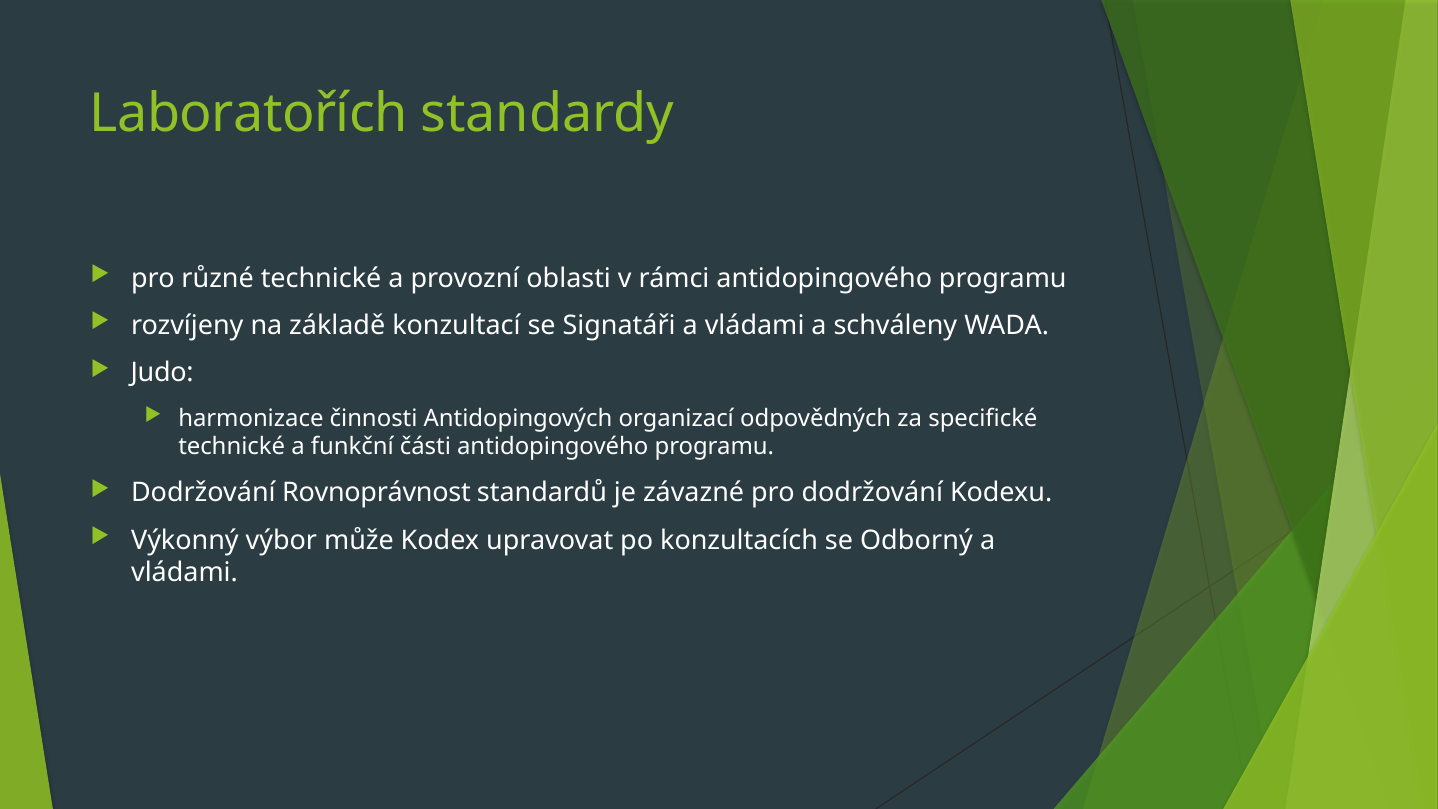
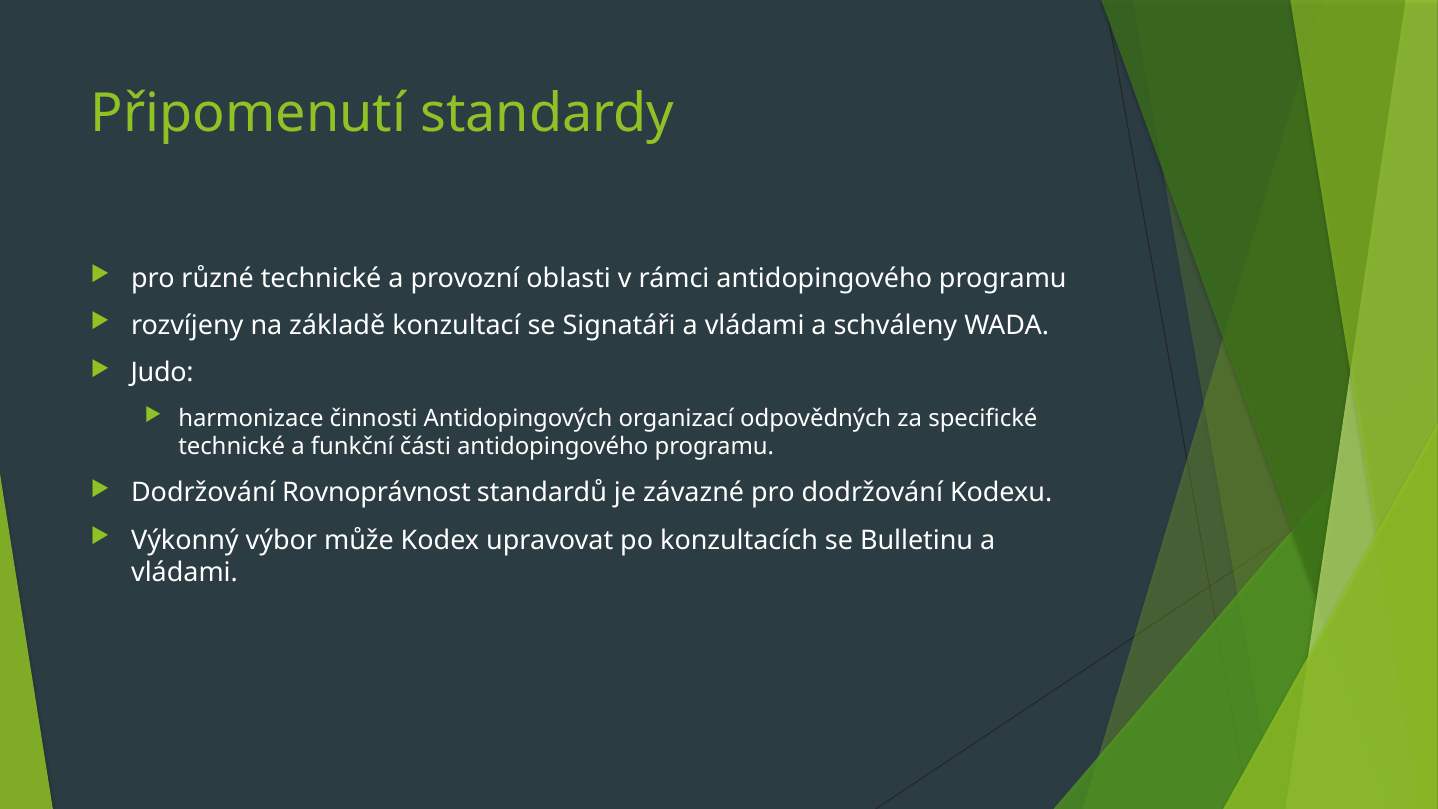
Laboratořích: Laboratořích -> Připomenutí (248, 113)
Odborný: Odborný -> Bulletinu (917, 540)
